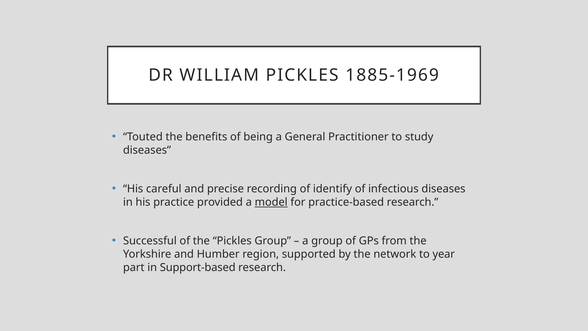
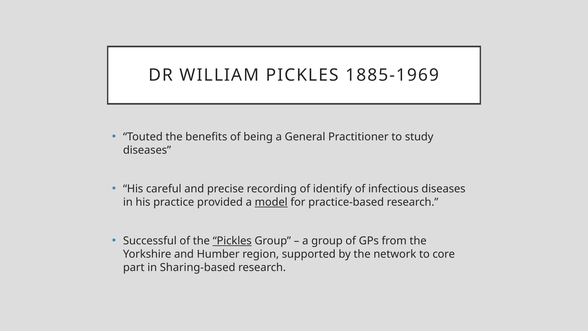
Pickles underline: none -> present (232, 241)
year: year -> core (444, 254)
Support-based: Support-based -> Sharing-based (198, 267)
